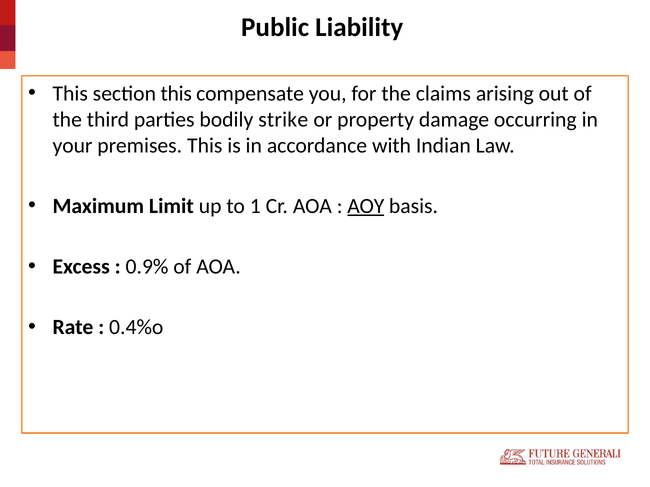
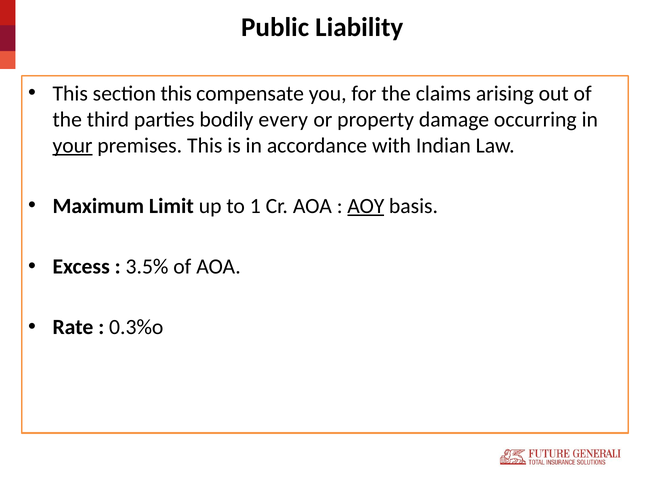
strike: strike -> every (283, 120)
your underline: none -> present (73, 146)
0.9%: 0.9% -> 3.5% (147, 267)
0.4%o: 0.4%o -> 0.3%o (136, 328)
